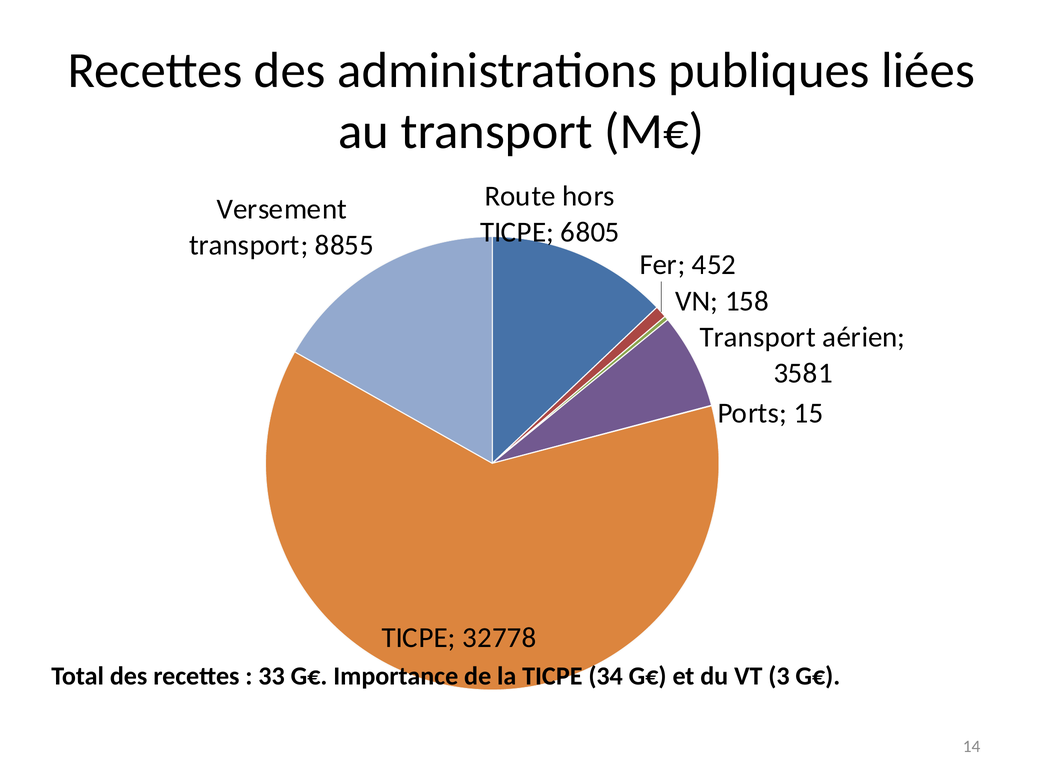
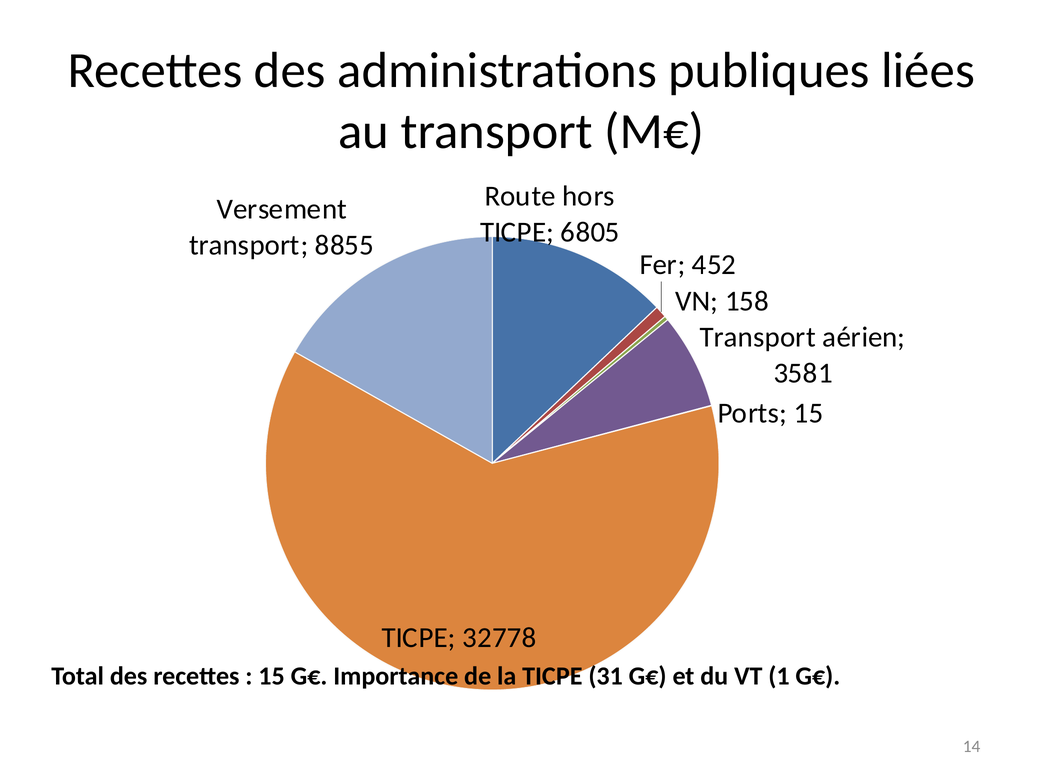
33: 33 -> 15 (272, 677)
34: 34 -> 31 (606, 677)
3: 3 -> 1 (779, 677)
